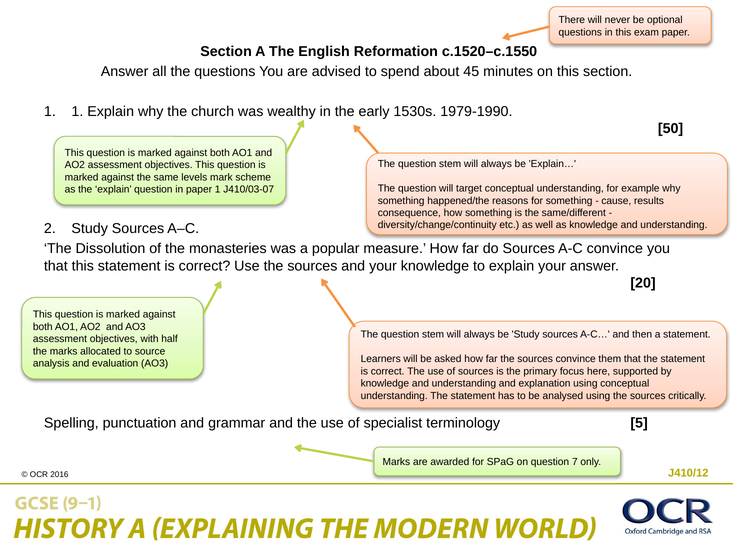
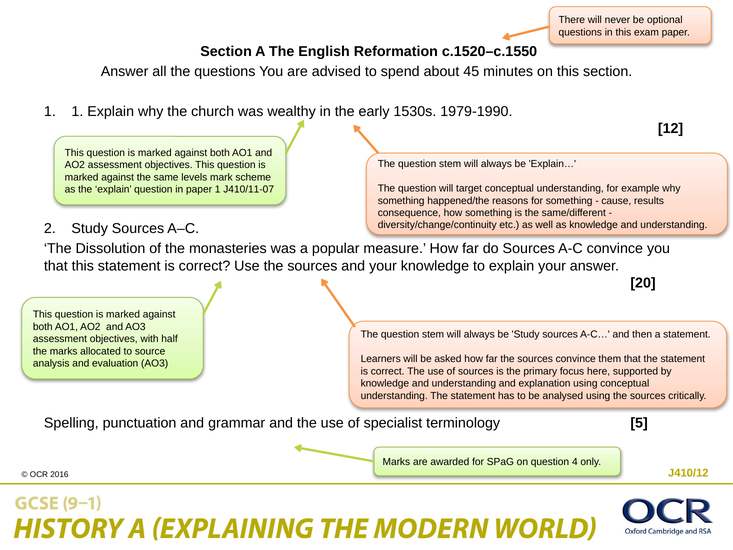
50: 50 -> 12 (671, 129)
J410/03-07: J410/03-07 -> J410/11-07 (249, 190)
7: 7 -> 4 (575, 462)
